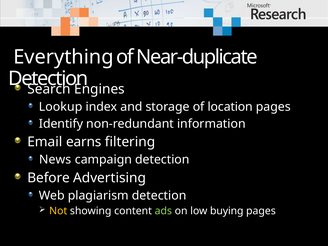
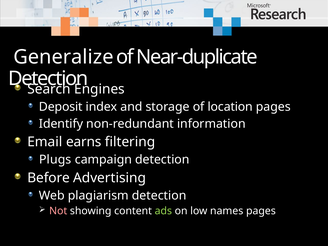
Everything: Everything -> Generalize (63, 57)
Lookup: Lookup -> Deposit (61, 107)
News: News -> Plugs (55, 160)
Not colour: yellow -> pink (58, 211)
buying: buying -> names (227, 211)
